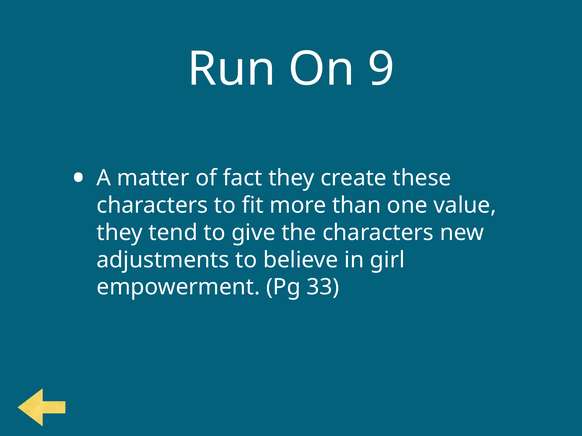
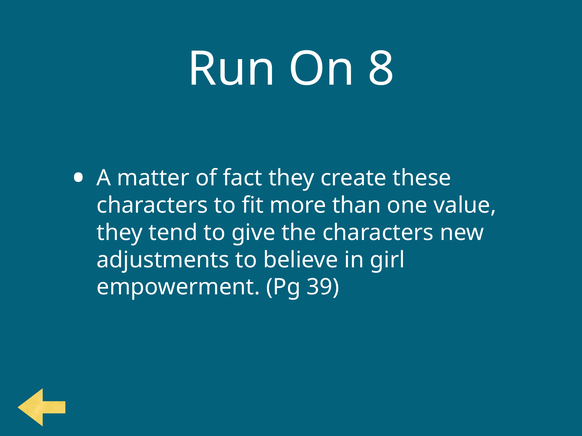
9: 9 -> 8 (381, 69)
33: 33 -> 39 (323, 287)
